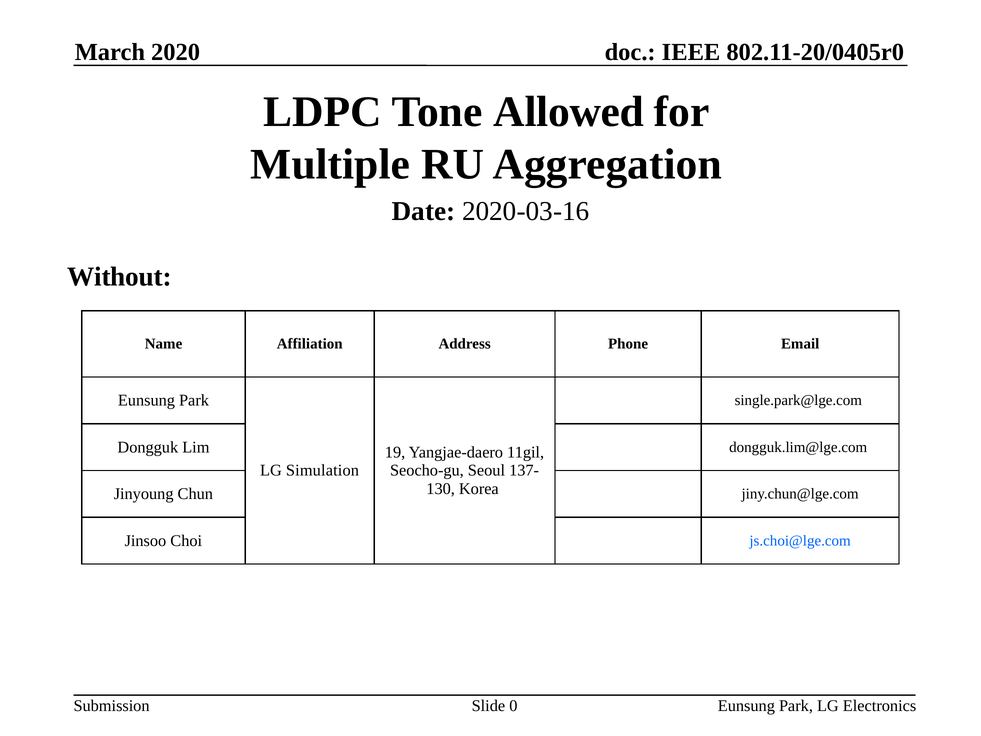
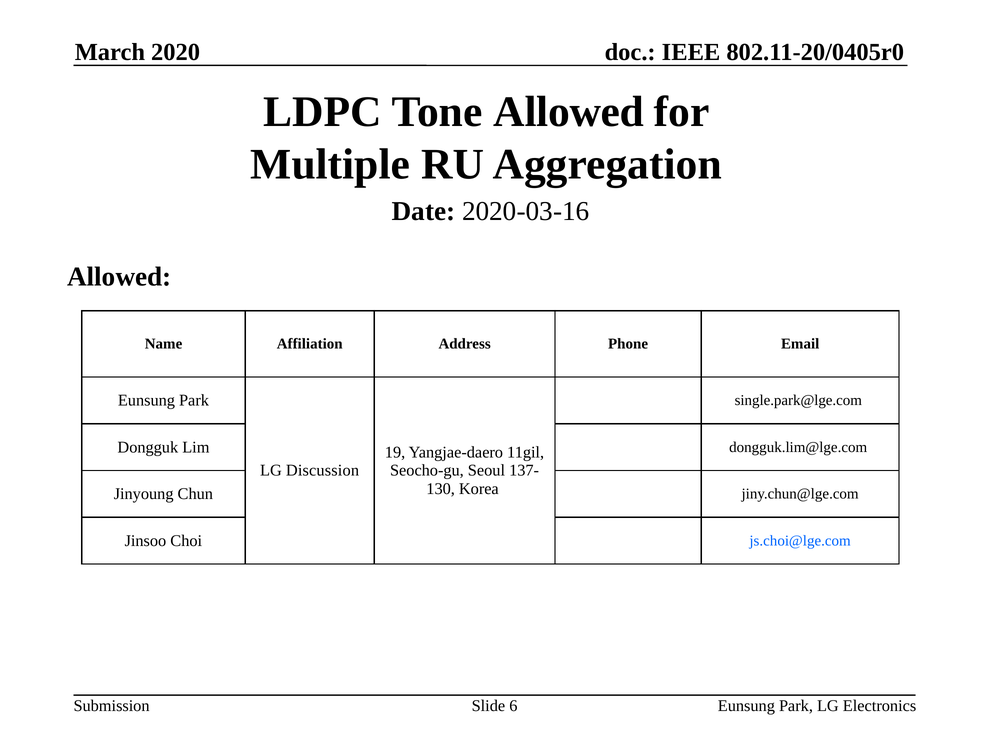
Without: Without -> Allowed (119, 277)
Simulation: Simulation -> Discussion (322, 470)
0: 0 -> 6 (513, 706)
